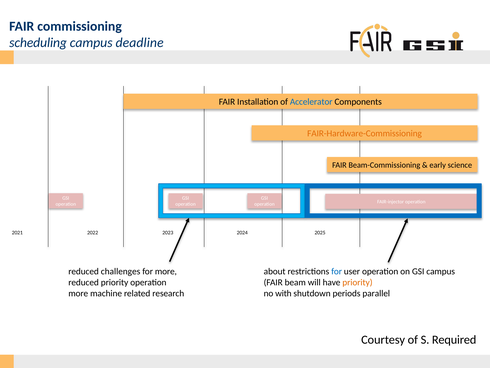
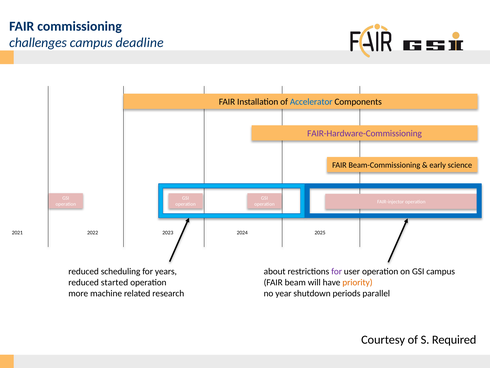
scheduling: scheduling -> challenges (38, 43)
FAIR-Hardware-Commissioning colour: orange -> purple (365, 133)
challenges: challenges -> scheduling (121, 271)
for more: more -> years (166, 271)
for colour: blue -> purple (337, 271)
reduced priority: priority -> started (115, 282)
with: with -> year (283, 293)
